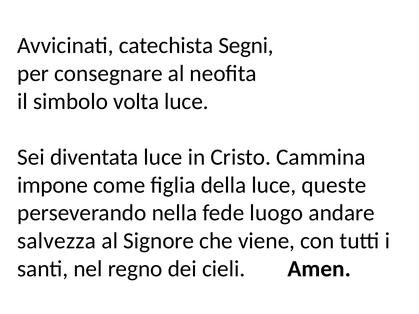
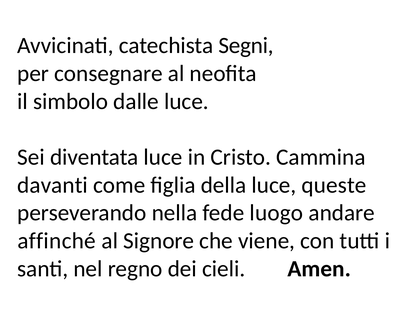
volta: volta -> dalle (136, 101)
impone: impone -> davanti (53, 185)
salvezza: salvezza -> affinché (57, 241)
